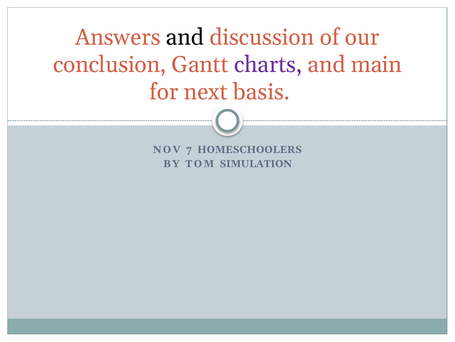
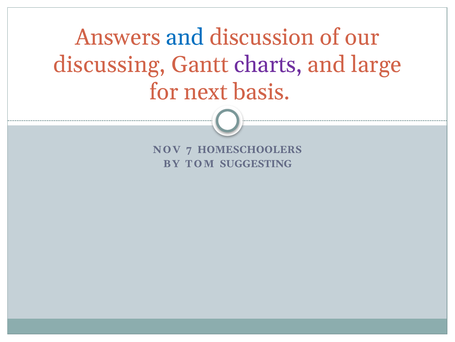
and colour: black -> blue (185, 37)
conclusion: conclusion -> discussing (109, 65)
main: main -> large (376, 65)
SIMULATION: SIMULATION -> SUGGESTING (256, 163)
